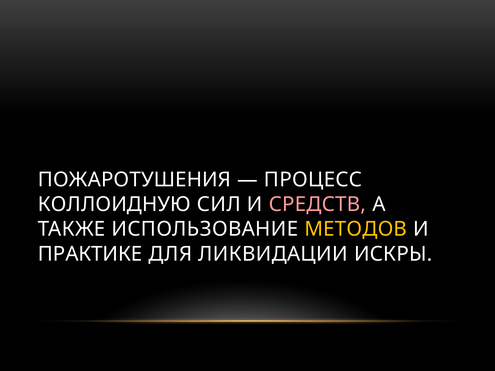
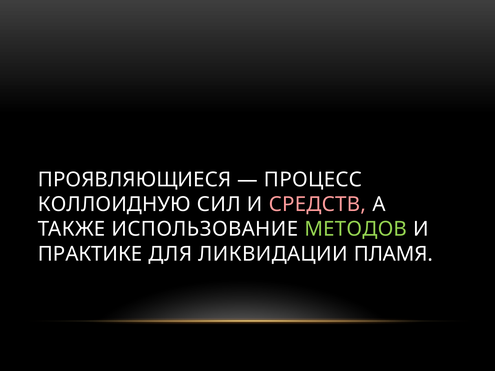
ПОЖАРОТУШЕНИЯ: ПОЖАРОТУШЕНИЯ -> ПРОЯВЛЯЮЩИЕСЯ (135, 180)
МЕТОДОВ colour: yellow -> light green (356, 229)
ИСКРЫ: ИСКРЫ -> ПЛАМЯ (393, 254)
